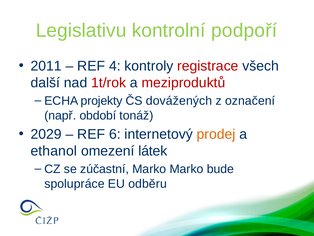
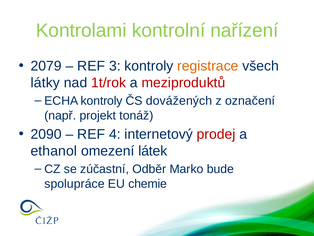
Legislativu: Legislativu -> Kontrolami (81, 30)
podpoří: podpoří -> nařízení (244, 30)
2011: 2011 -> 2079 (46, 66)
4: 4 -> 3 (115, 66)
registrace colour: red -> orange (208, 66)
další: další -> látky (45, 83)
ECHA projekty: projekty -> kontroly (102, 101)
období: období -> projekt (98, 115)
2029: 2029 -> 2090 (46, 134)
6: 6 -> 4 (115, 134)
prodej colour: orange -> red (216, 134)
zúčastní Marko: Marko -> Odběr (149, 169)
odběru: odběru -> chemie (148, 183)
